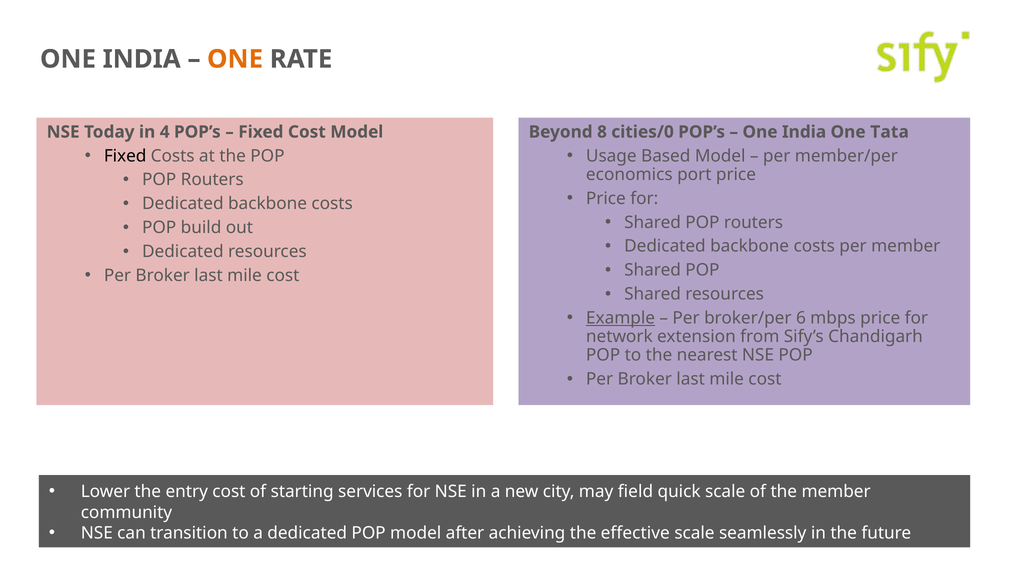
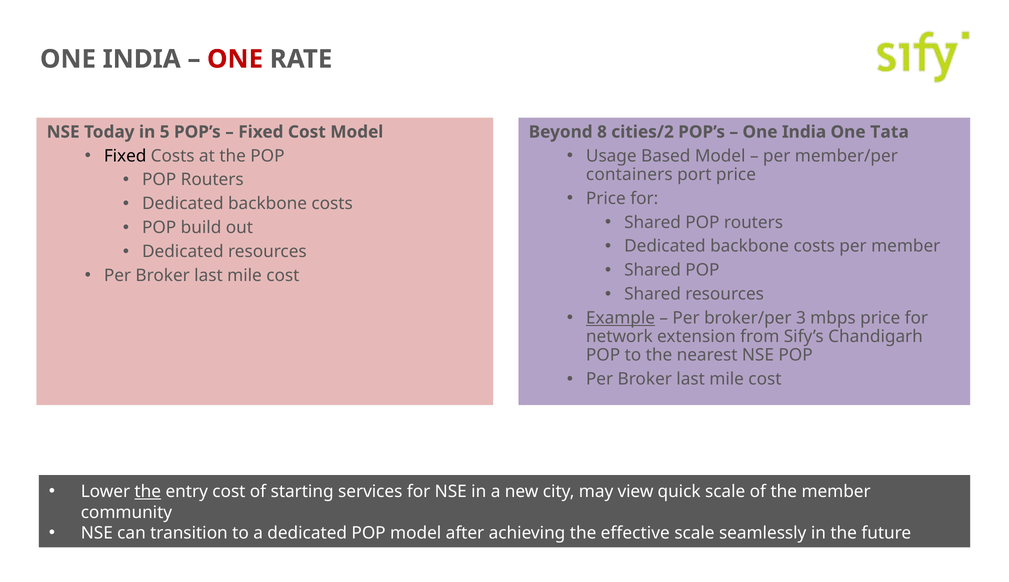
ONE colour: orange -> red (235, 59)
4: 4 -> 5 (165, 132)
cities/0: cities/0 -> cities/2 (643, 132)
economics: economics -> containers (629, 175)
6: 6 -> 3 (801, 318)
the underline: none -> present (148, 492)
field: field -> view (636, 492)
